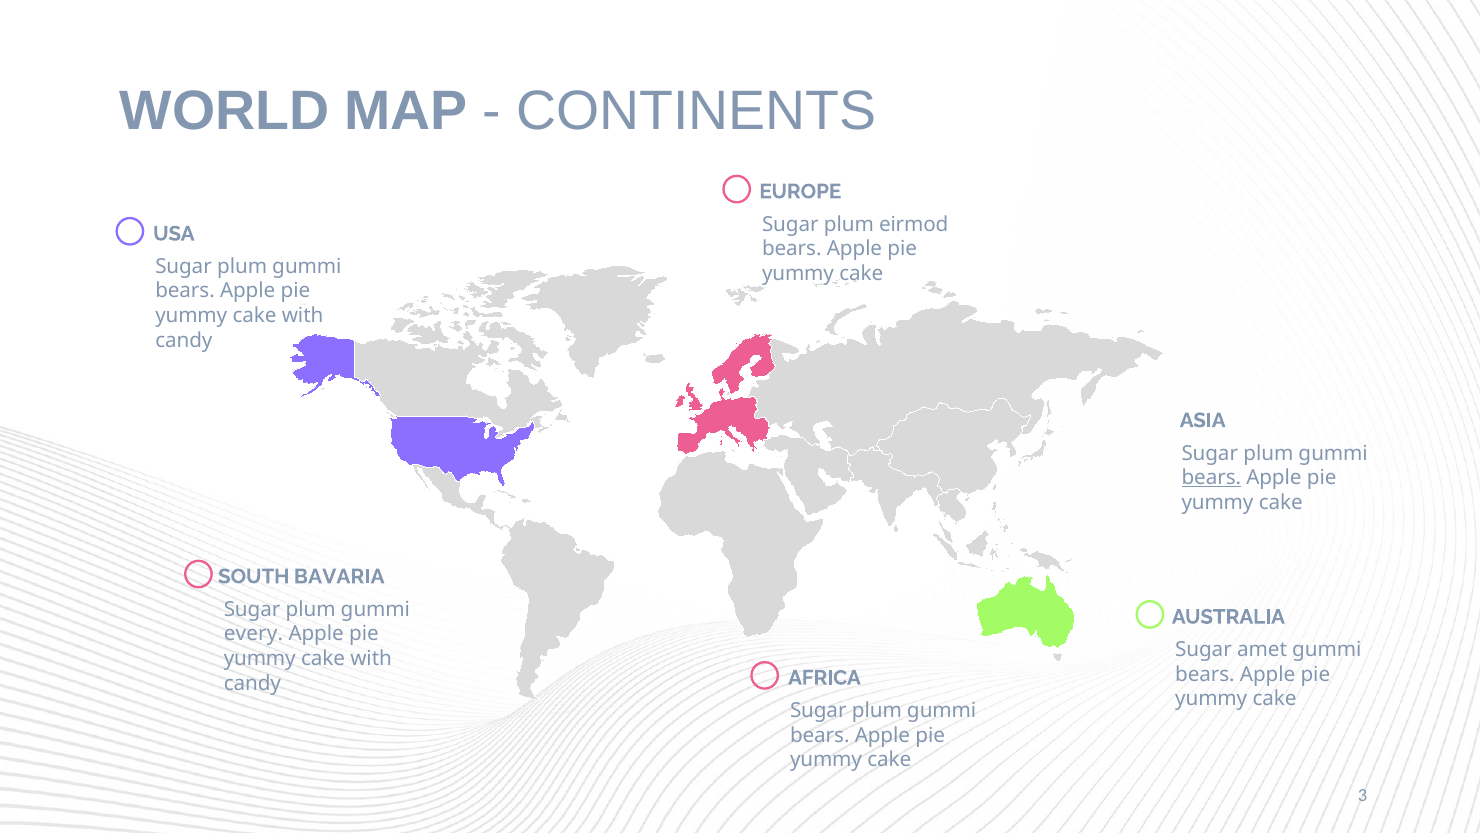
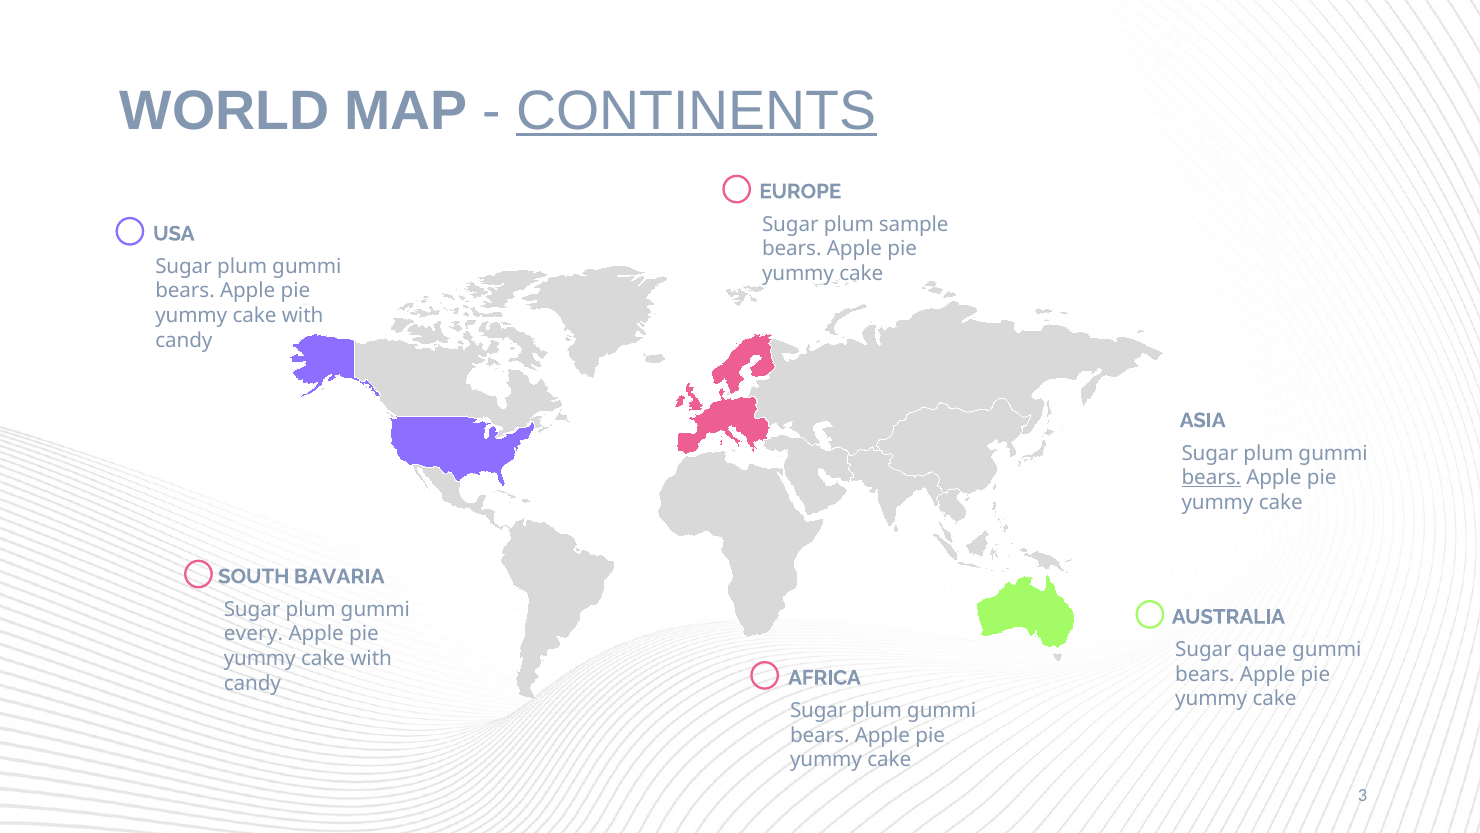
CONTINENTS underline: none -> present (696, 111)
eirmod: eirmod -> sample (914, 224)
amet: amet -> quae (1262, 649)
